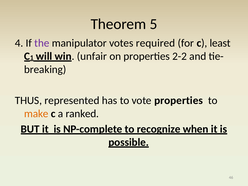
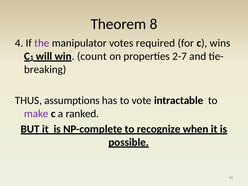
5: 5 -> 8 (153, 24)
least: least -> wins (220, 43)
unfair: unfair -> count (92, 56)
2-2: 2-2 -> 2-7 (180, 56)
represented: represented -> assumptions (72, 100)
vote properties: properties -> intractable (179, 100)
make colour: orange -> purple (36, 114)
